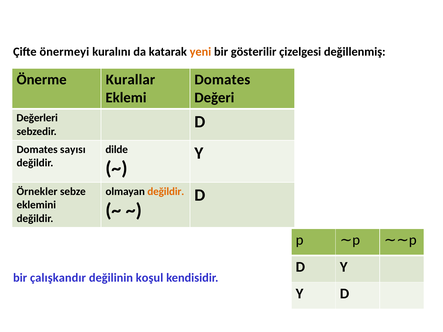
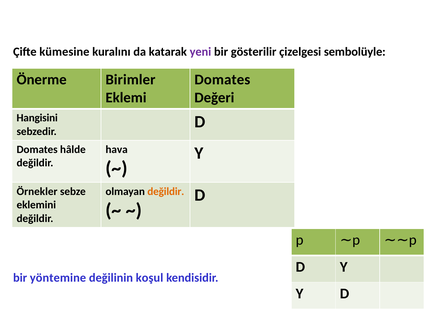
önermeyi: önermeyi -> kümesine (64, 52)
yeni colour: orange -> purple (200, 52)
değillenmiş: değillenmiş -> sembolüyle (355, 52)
Kurallar: Kurallar -> Birimler (130, 80)
Değerleri: Değerleri -> Hangisini (37, 118)
sayısı: sayısı -> hâlde (73, 150)
dilde: dilde -> hava (117, 150)
çalışkandır: çalışkandır -> yöntemine (58, 278)
